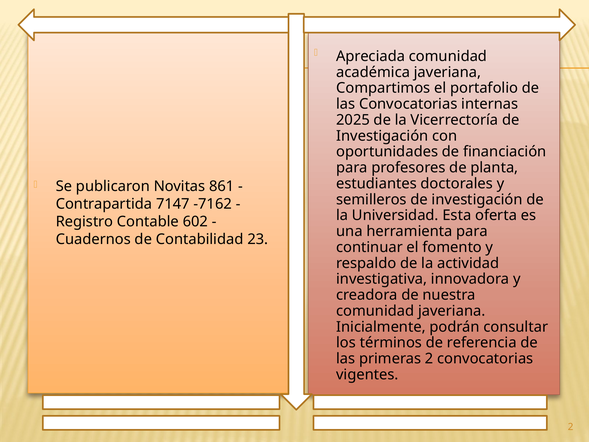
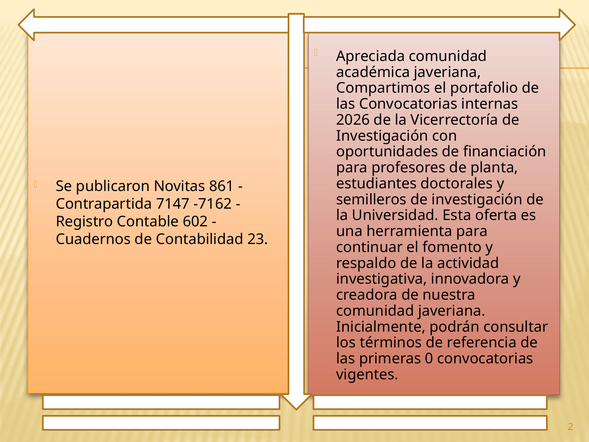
2025: 2025 -> 2026 (353, 120)
primeras 2: 2 -> 0 (429, 358)
